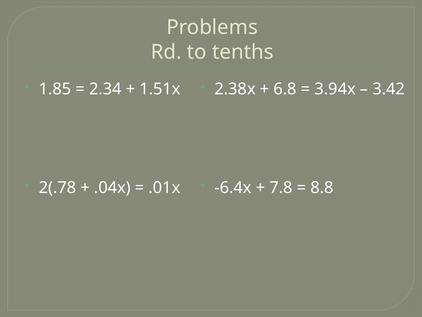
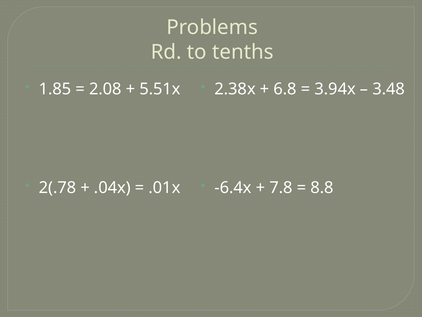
2.34: 2.34 -> 2.08 (105, 89)
1.51x: 1.51x -> 5.51x (160, 89)
3.42: 3.42 -> 3.48 (389, 89)
